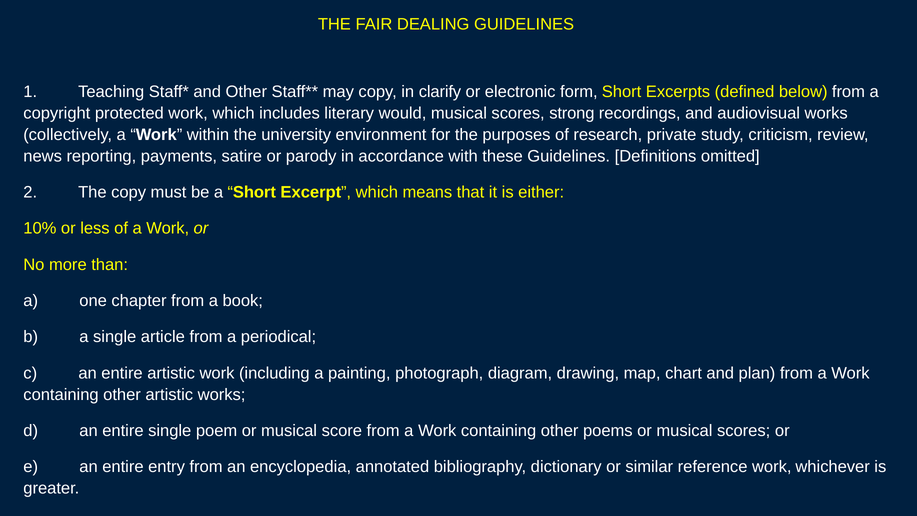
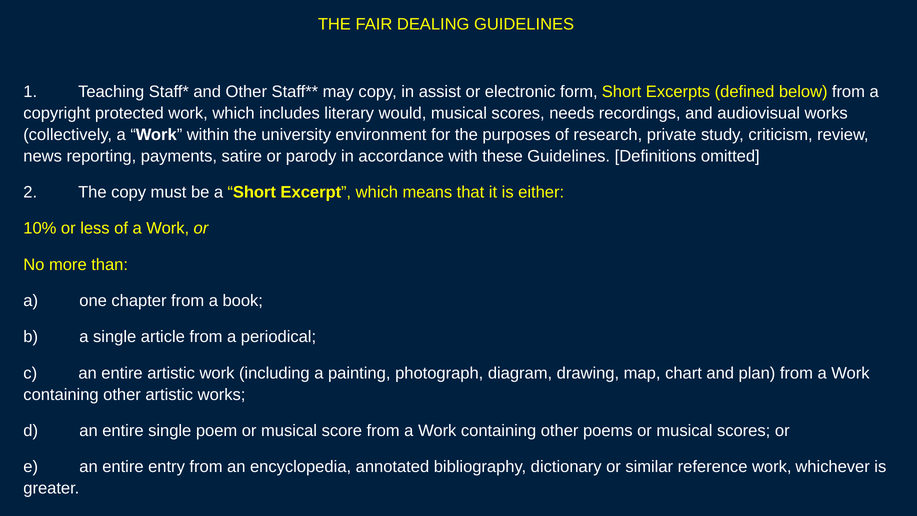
clarify: clarify -> assist (440, 92)
strong: strong -> needs (572, 113)
